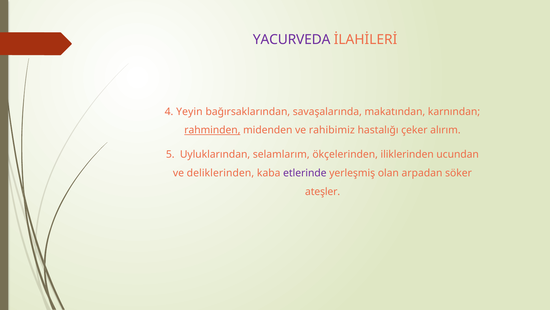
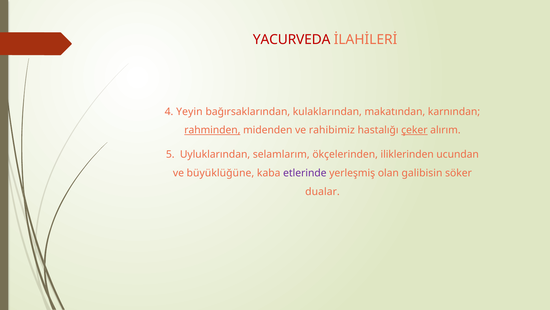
YACURVEDA colour: purple -> red (292, 39)
savaşalarında: savaşalarında -> kulaklarından (327, 111)
çeker underline: none -> present (414, 130)
deliklerinden: deliklerinden -> büyüklüğüne (220, 173)
arpadan: arpadan -> galibisin (422, 173)
ateşler: ateşler -> dualar (323, 191)
